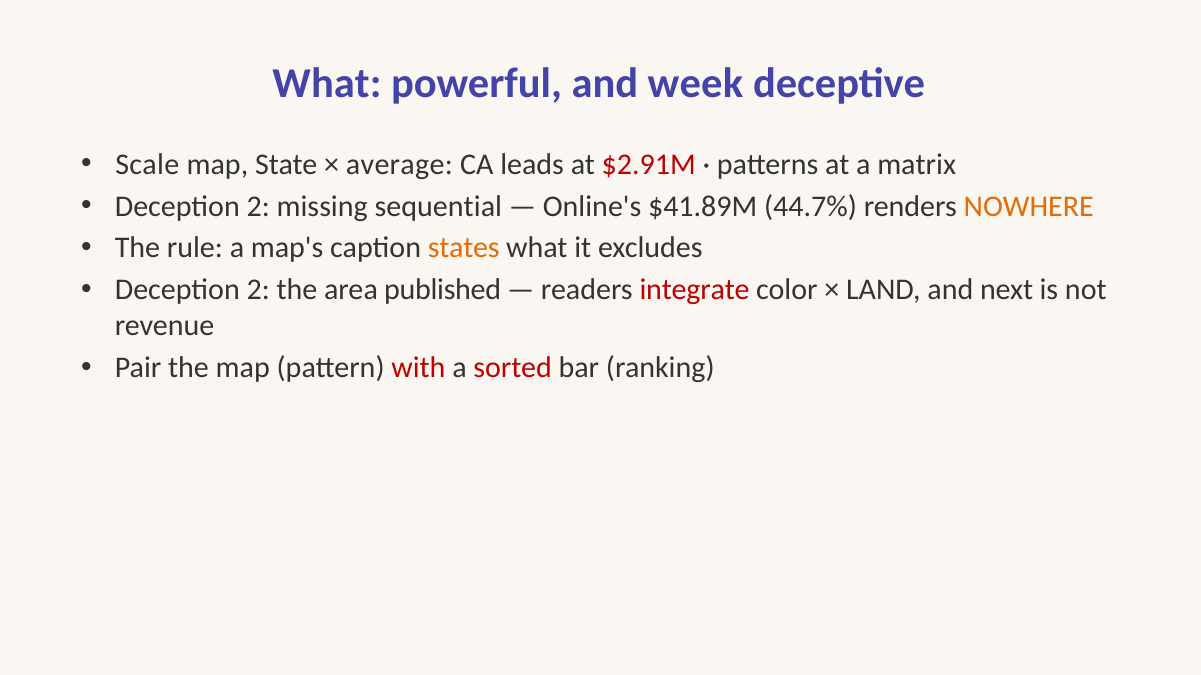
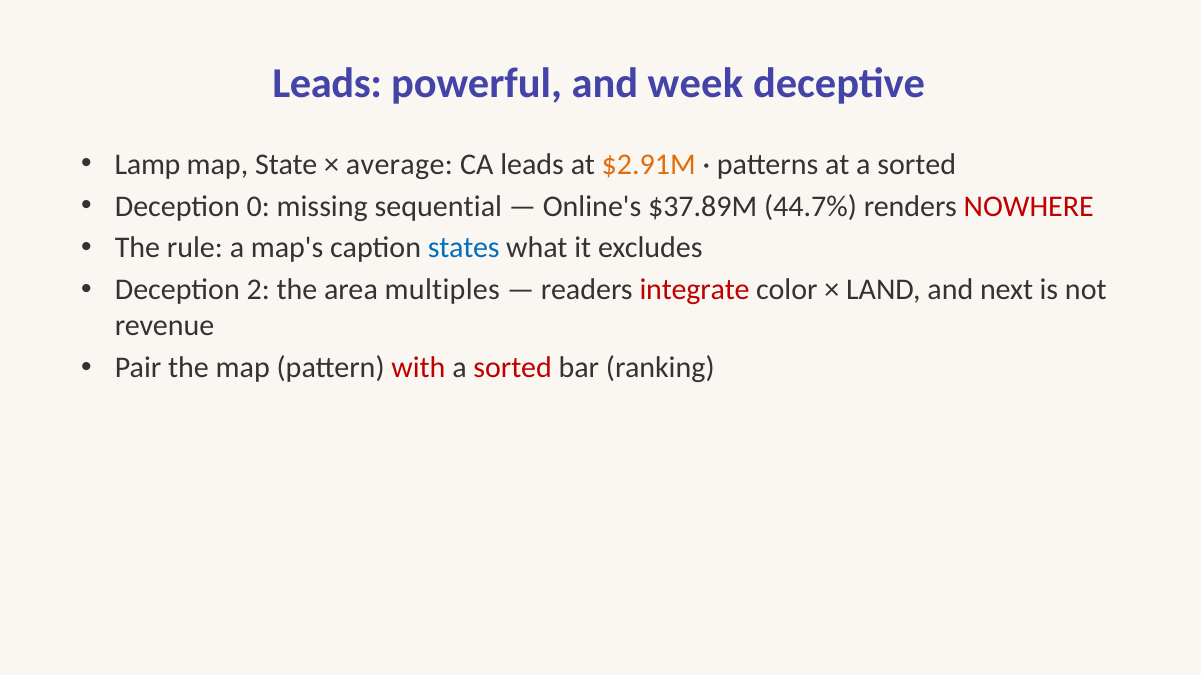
What: What -> Leads (327, 84)
Scale: Scale -> Lamp (148, 164)
$2.91M colour: red -> orange (649, 164)
at a matrix: matrix -> sorted (917, 164)
2: 2 -> 0 (258, 206)
$41.89M: $41.89M -> $37.89M (703, 206)
NOWHERE colour: orange -> red (1029, 206)
states colour: orange -> blue (464, 248)
published: published -> multiples (442, 290)
